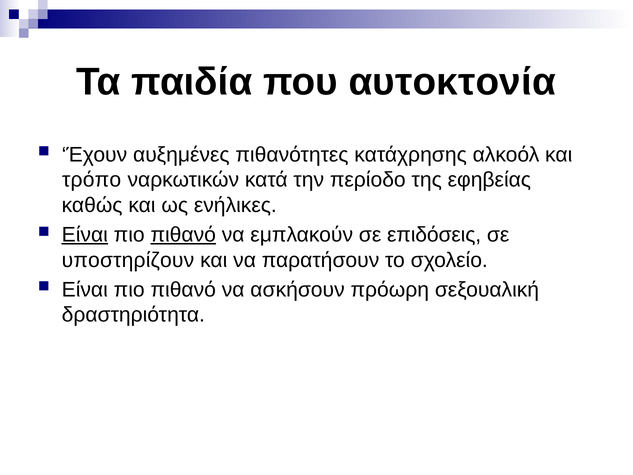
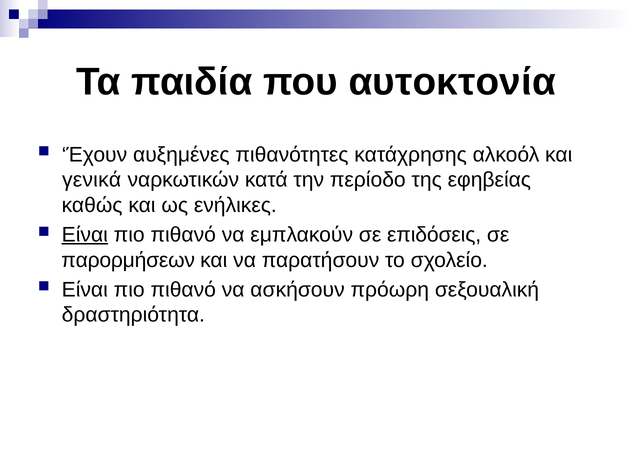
τρόπο: τρόπο -> γενικά (92, 180)
πιθανό underline: present -> none (183, 235)
υποστηρίζουν: υποστηρίζουν -> παρορμήσεων (128, 260)
